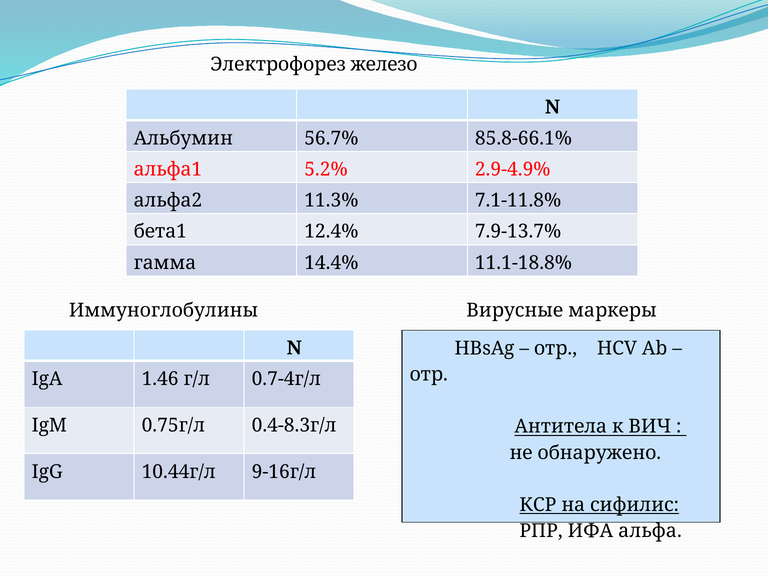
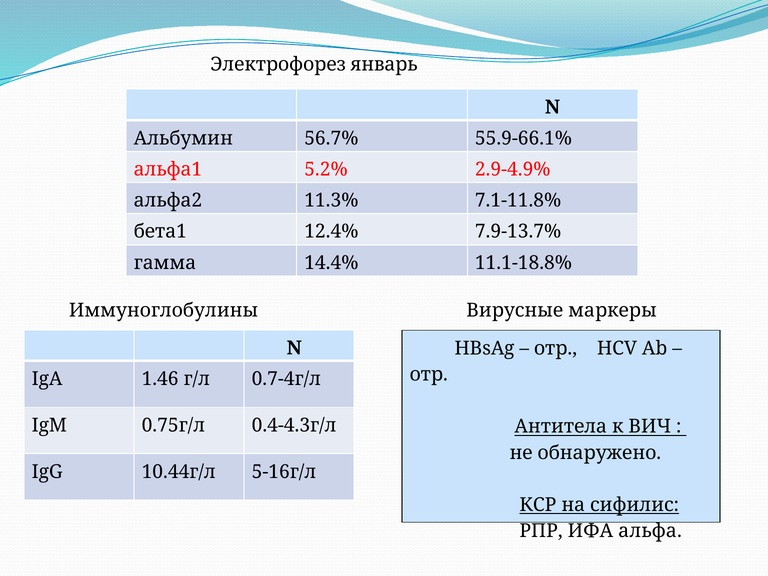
железо: железо -> январь (384, 65)
85.8-66.1%: 85.8-66.1% -> 55.9-66.1% (524, 138)
0.4-8.3г/л: 0.4-8.3г/л -> 0.4-4.3г/л (294, 425)
9-16г/л: 9-16г/л -> 5-16г/л (284, 472)
